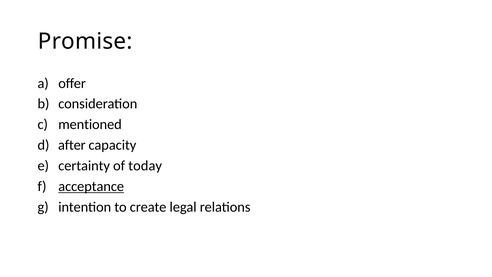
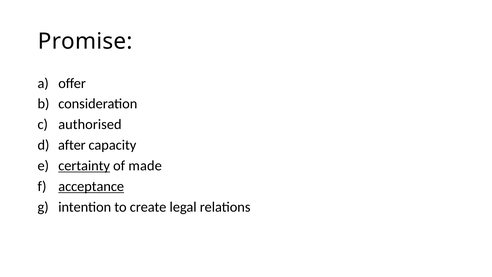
mentioned: mentioned -> authorised (90, 124)
certainty underline: none -> present (84, 166)
today: today -> made (145, 166)
